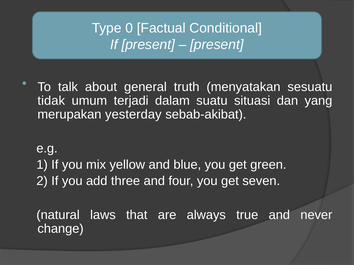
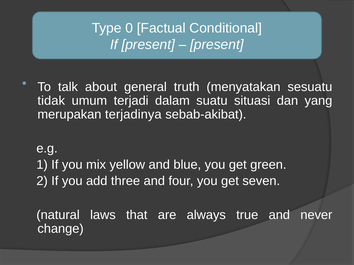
yesterday: yesterday -> terjadinya (133, 115)
